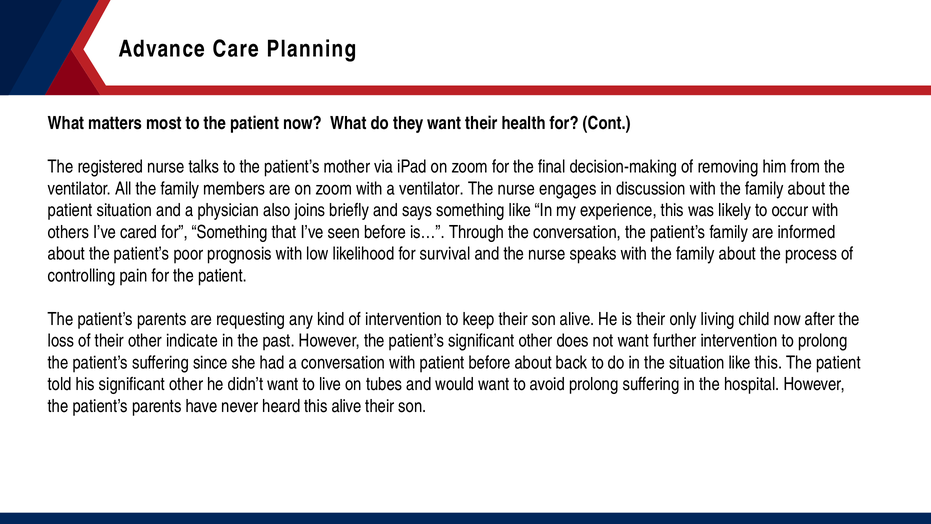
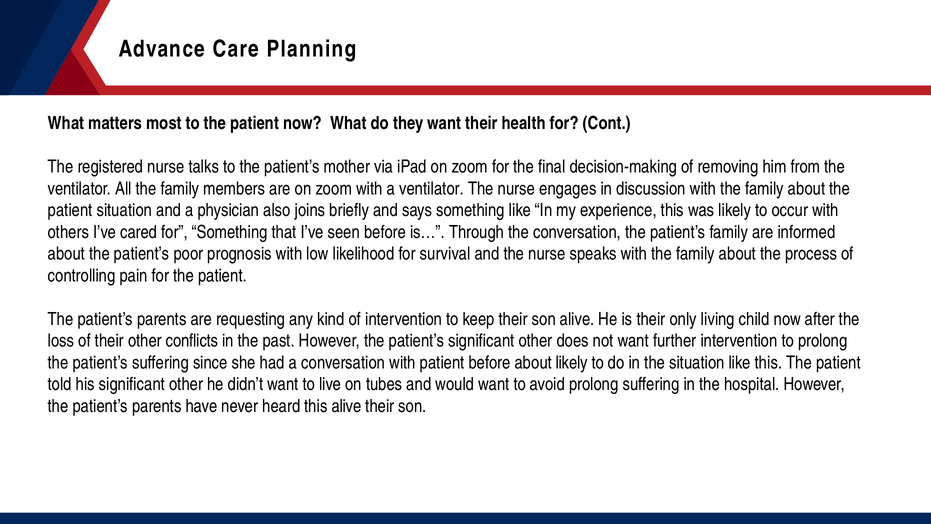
indicate: indicate -> conflicts (192, 341)
about back: back -> likely (572, 362)
